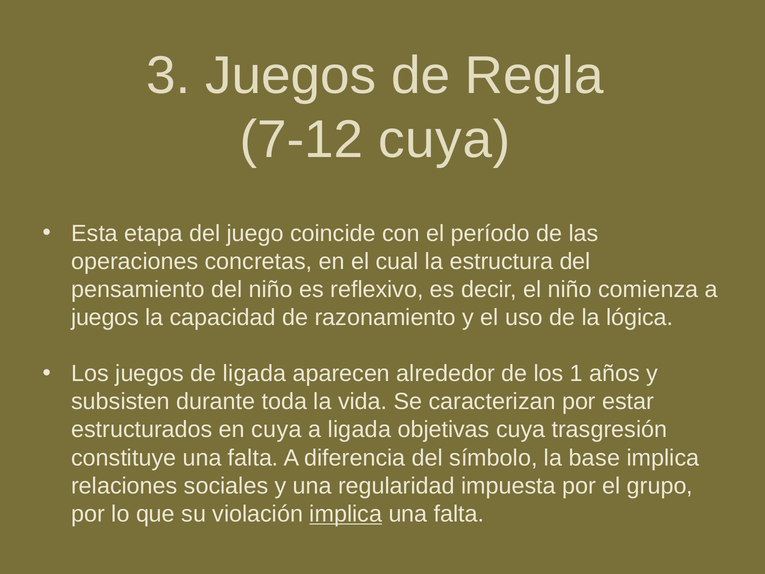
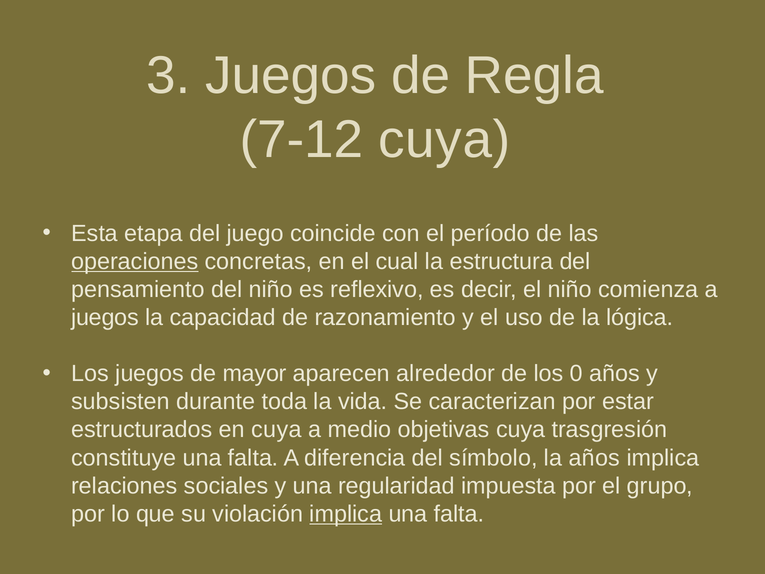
operaciones underline: none -> present (135, 261)
de ligada: ligada -> mayor (255, 373)
1: 1 -> 0 (576, 373)
a ligada: ligada -> medio (360, 430)
la base: base -> años (594, 458)
